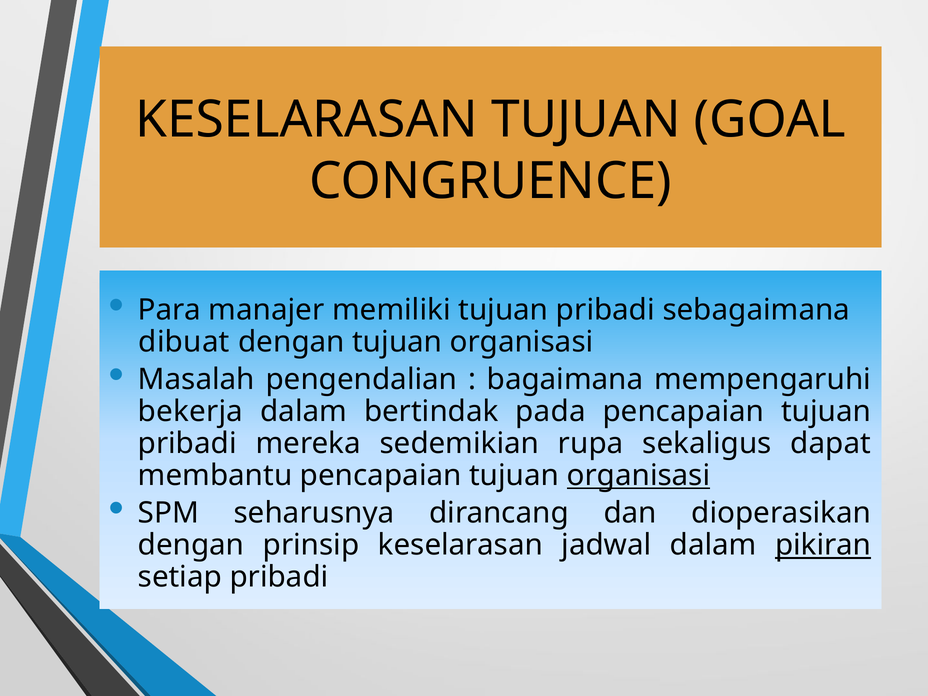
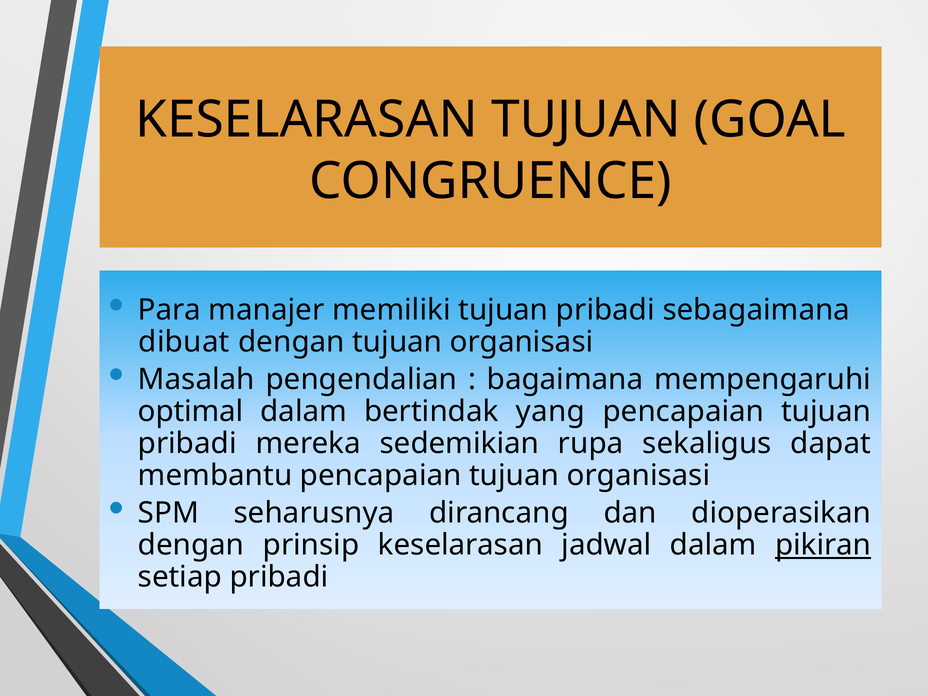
bekerja: bekerja -> optimal (191, 412)
pada: pada -> yang (550, 412)
organisasi underline: present -> none (639, 476)
